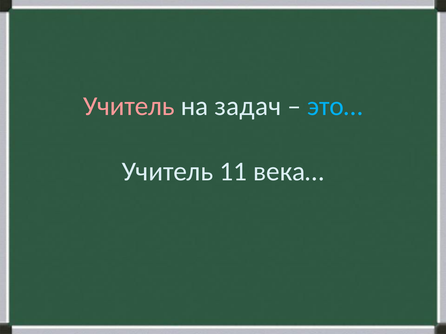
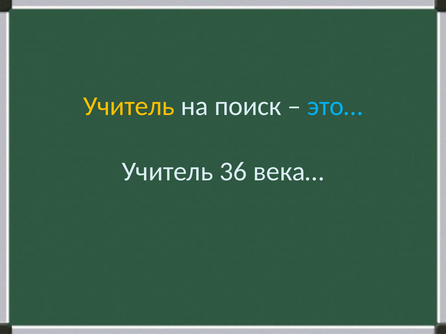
Учитель colour: pink -> yellow (129, 106)
задач: задач -> поиск (248, 106)
11: 11 -> 36 (233, 172)
